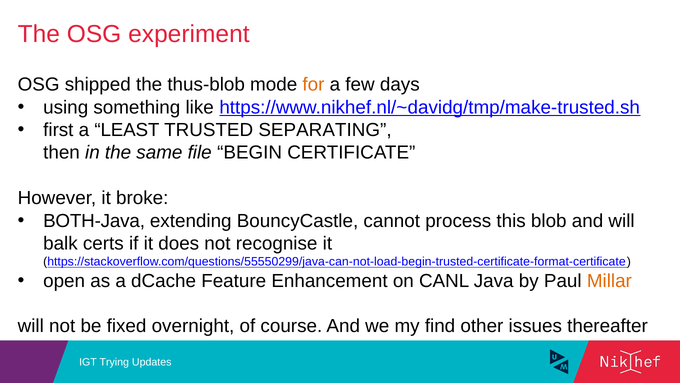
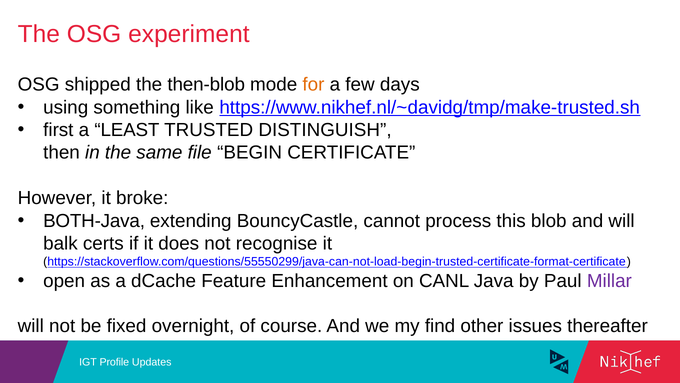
thus-blob: thus-blob -> then-blob (206, 85)
SEPARATING: SEPARATING -> DISTINGUISH (325, 130)
Millar colour: orange -> purple (609, 281)
Trying: Trying -> Profile (114, 362)
